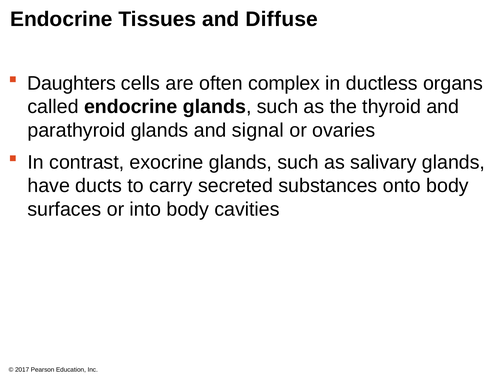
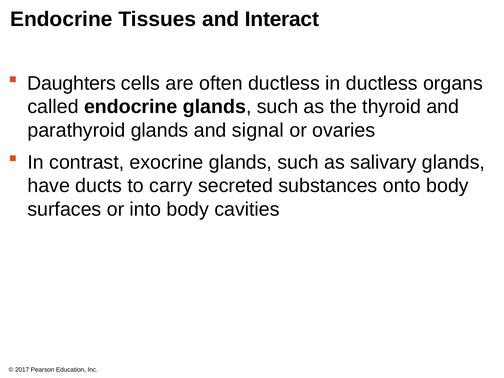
Diffuse: Diffuse -> Interact (282, 19)
often complex: complex -> ductless (284, 83)
